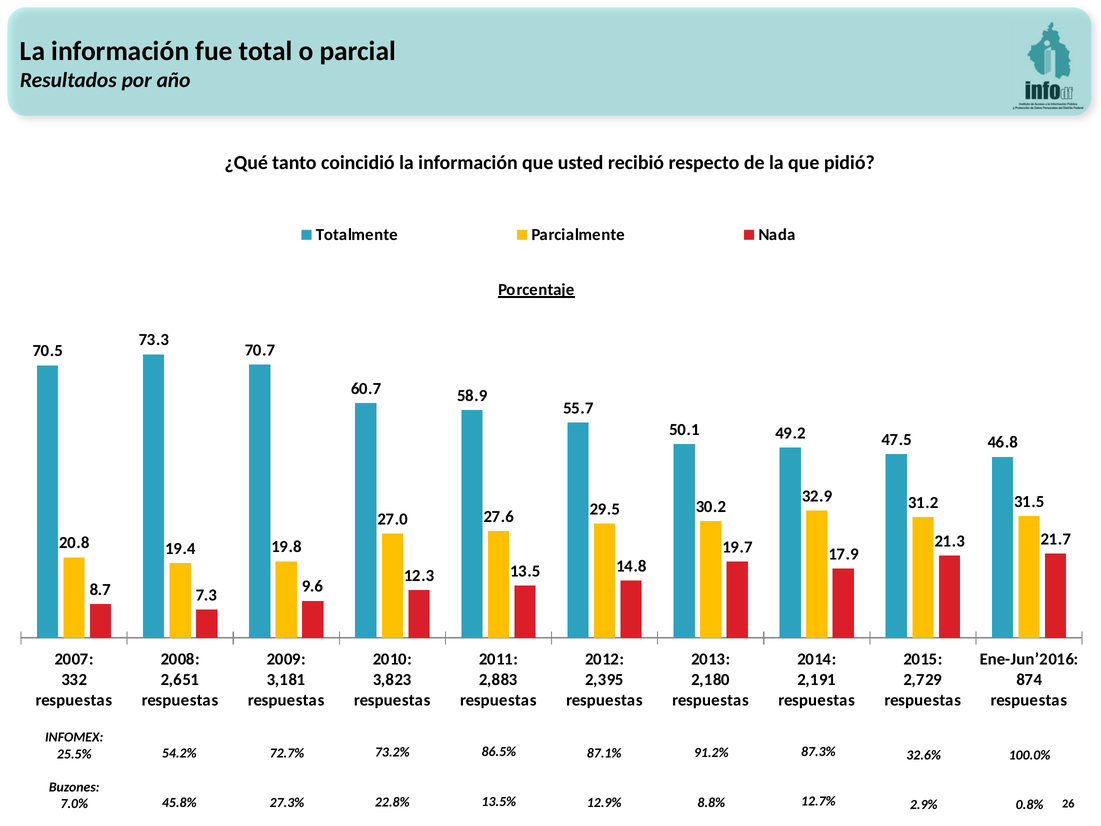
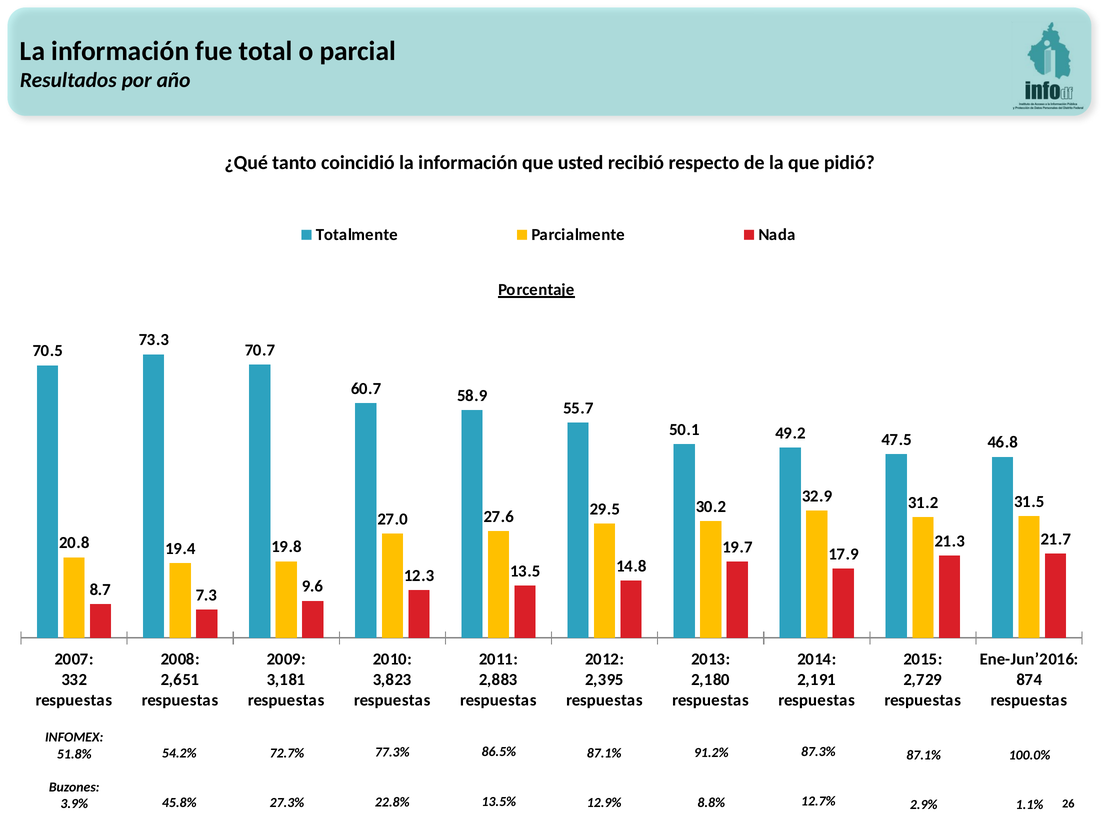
73.2%: 73.2% -> 77.3% (392, 752)
25.5%: 25.5% -> 51.8% (74, 754)
32.6%: 32.6% -> 87.1% (924, 755)
7.0%: 7.0% -> 3.9% (74, 803)
0.8%: 0.8% -> 1.1% (1030, 805)
